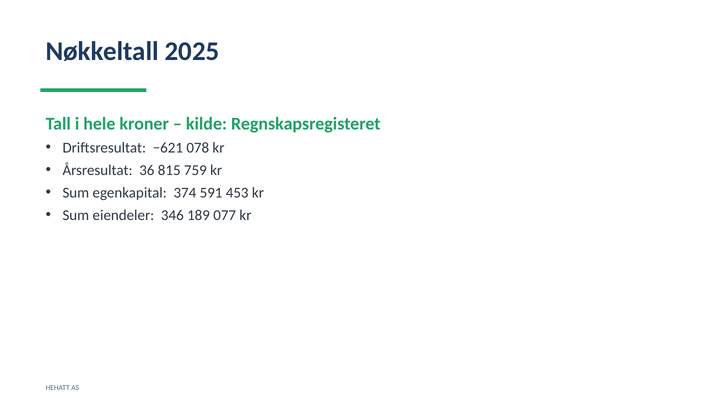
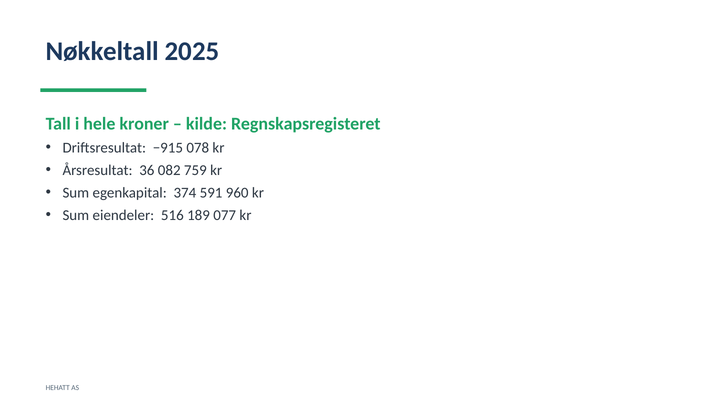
−621: −621 -> −915 (168, 148)
815: 815 -> 082 (169, 170)
453: 453 -> 960 (237, 193)
346: 346 -> 516 (172, 215)
